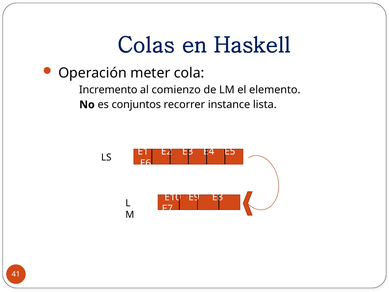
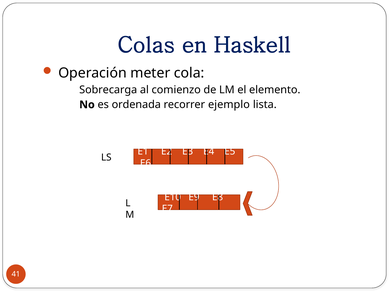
Incremento: Incremento -> Sobrecarga (108, 90)
conjuntos: conjuntos -> ordenada (136, 105)
instance: instance -> ejemplo (229, 105)
